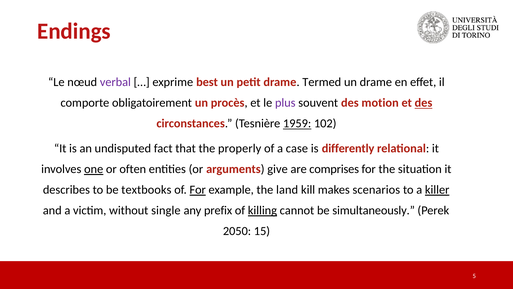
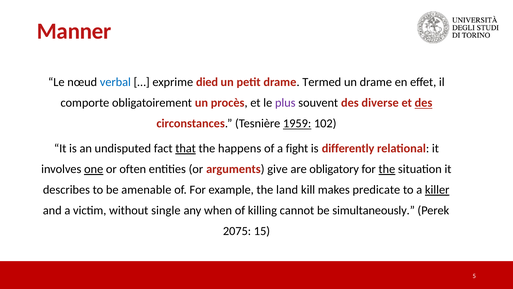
Endings: Endings -> Manner (74, 31)
verbal colour: purple -> blue (115, 82)
best: best -> died (207, 82)
motion: motion -> diverse (380, 103)
that underline: none -> present (186, 148)
properly: properly -> happens (240, 148)
case: case -> fight (297, 148)
comprises: comprises -> obligatory (334, 169)
the underline: none -> present (387, 169)
textbooks: textbooks -> amenable (146, 190)
For underline: present -> none (198, 190)
scenarios: scenarios -> predicate (376, 190)
prefix: prefix -> when (218, 210)
killing underline: present -> none (262, 210)
2050: 2050 -> 2075 (237, 231)
